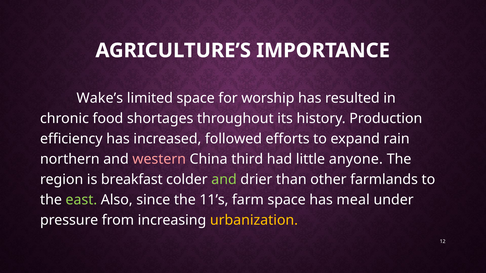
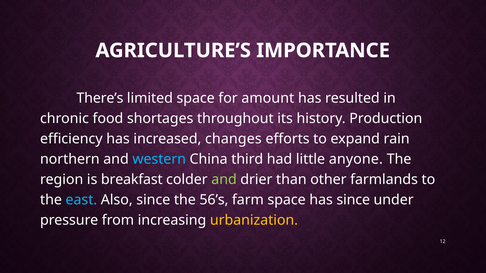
Wake’s: Wake’s -> There’s (100, 98)
worship: worship -> amount (268, 98)
followed: followed -> changes (233, 139)
western colour: pink -> light blue (159, 159)
east colour: light green -> light blue (81, 200)
11’s: 11’s -> 56’s (214, 200)
has meal: meal -> since (353, 200)
